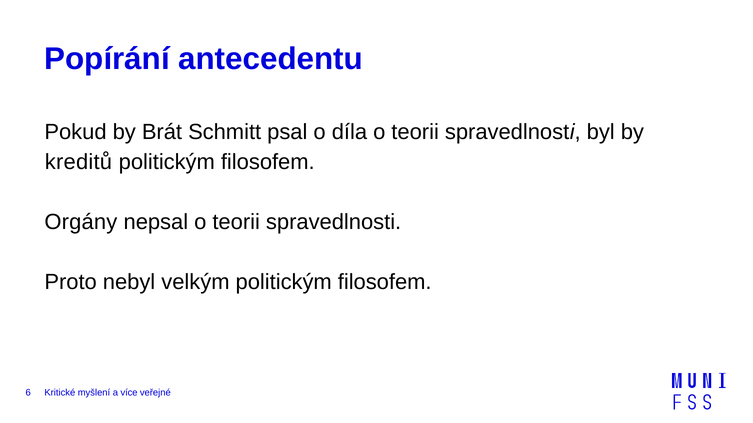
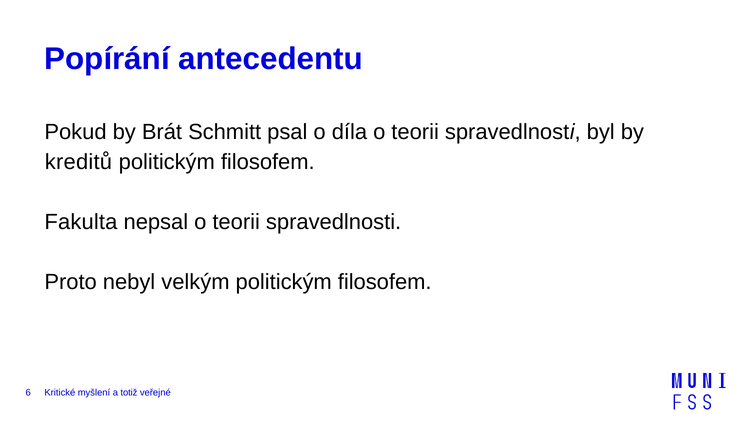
Orgány: Orgány -> Fakulta (81, 222)
více: více -> totiž (129, 393)
